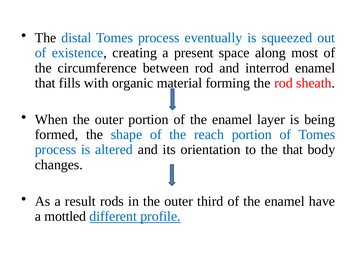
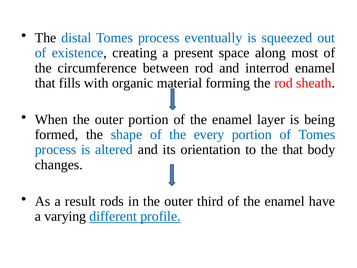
reach: reach -> every (209, 135)
mottled: mottled -> varying (65, 216)
